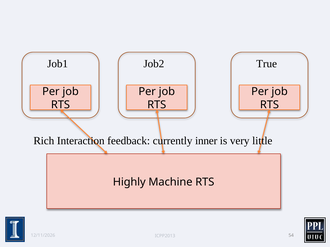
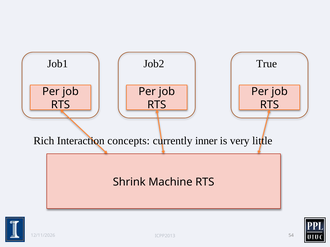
feedback: feedback -> concepts (129, 141)
Highly: Highly -> Shrink (129, 182)
